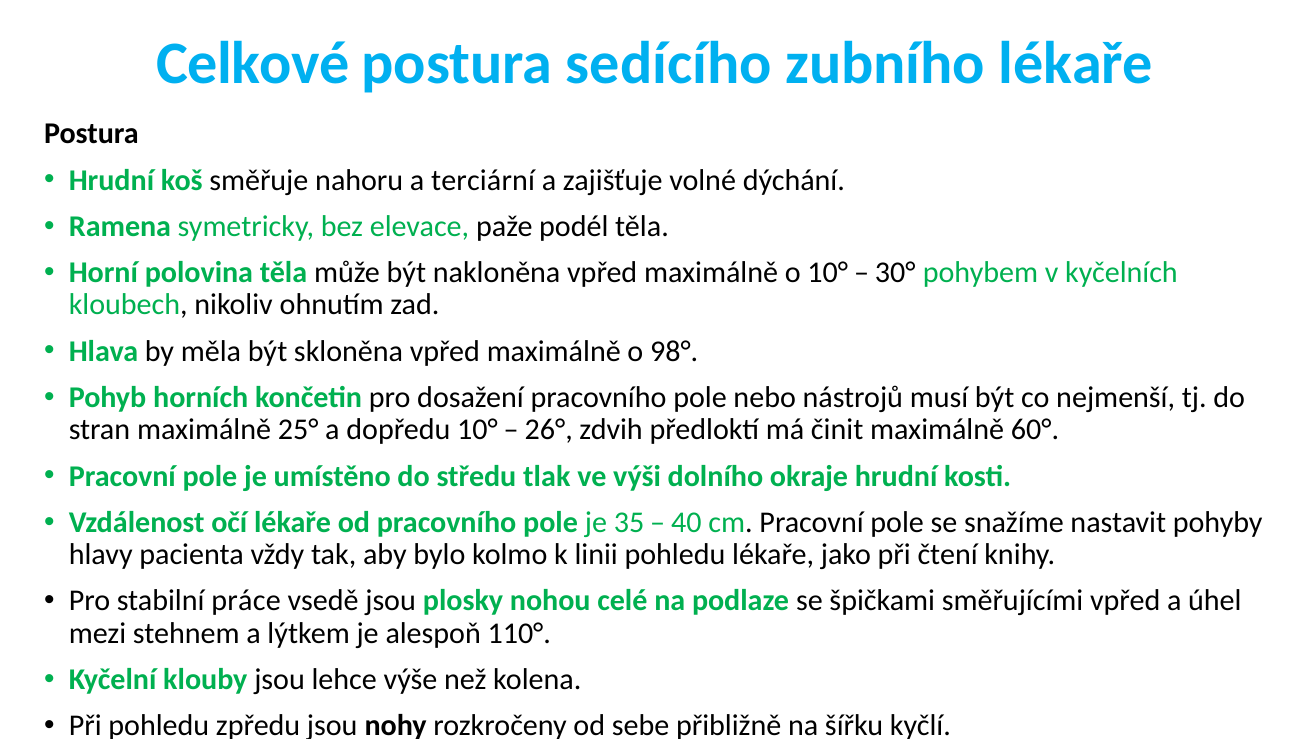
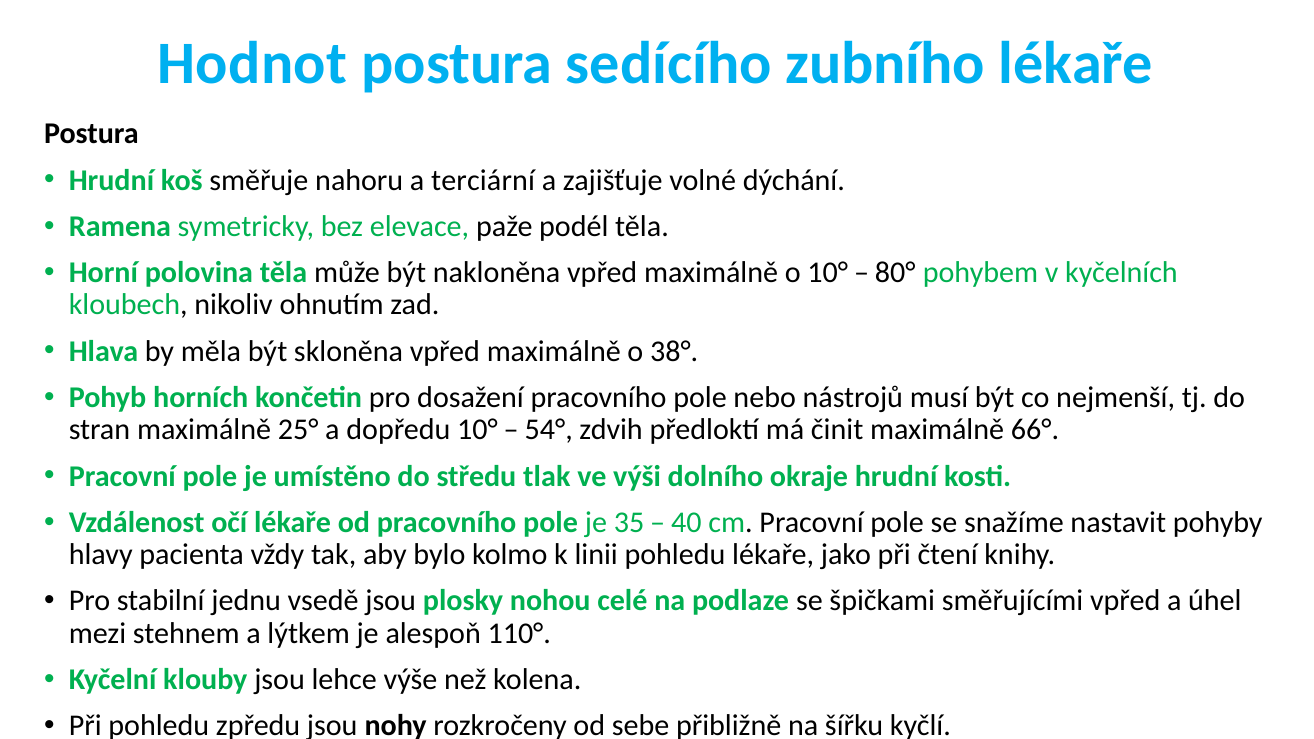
Celkové: Celkové -> Hodnot (252, 63)
30°: 30° -> 80° (895, 273)
98°: 98° -> 38° (674, 351)
26°: 26° -> 54° (549, 430)
60°: 60° -> 66° (1035, 430)
práce: práce -> jednu (246, 601)
